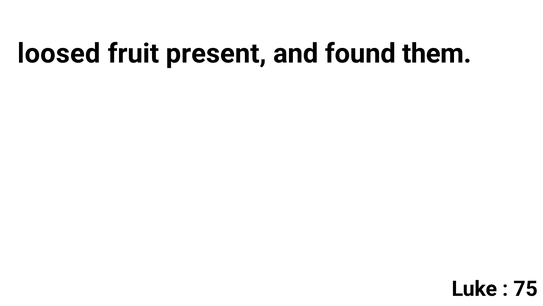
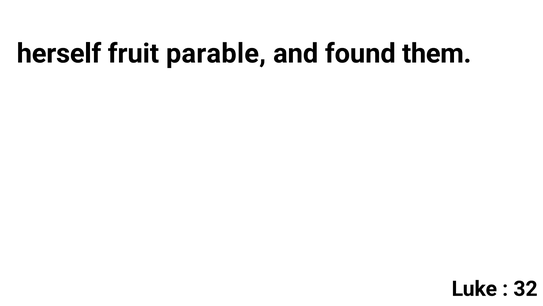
loosed: loosed -> herself (59, 53)
present: present -> parable (216, 53)
75: 75 -> 32 (526, 288)
